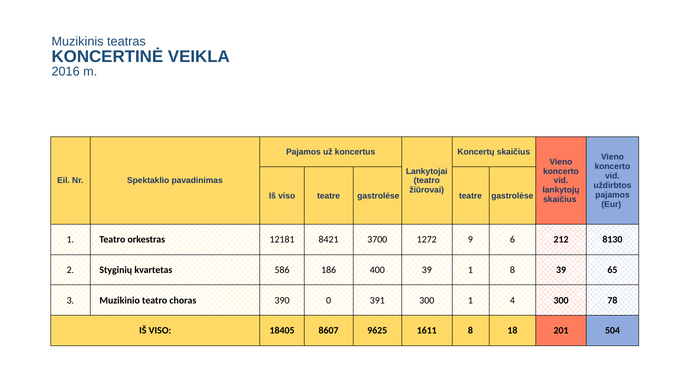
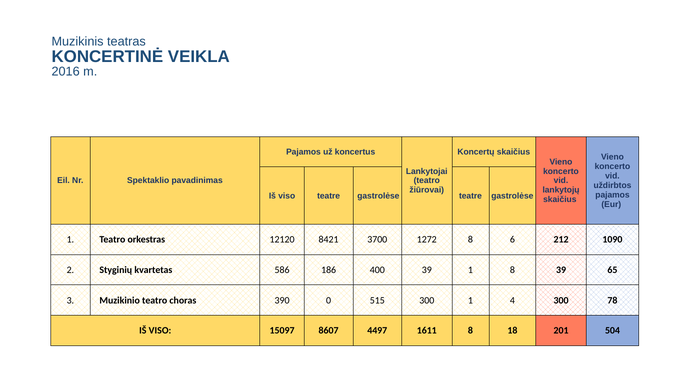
12181: 12181 -> 12120 (282, 240)
1272 9: 9 -> 8 (470, 240)
8130: 8130 -> 1090 (612, 240)
391: 391 -> 515 (377, 301)
18405: 18405 -> 15097 (282, 331)
9625: 9625 -> 4497 (377, 331)
